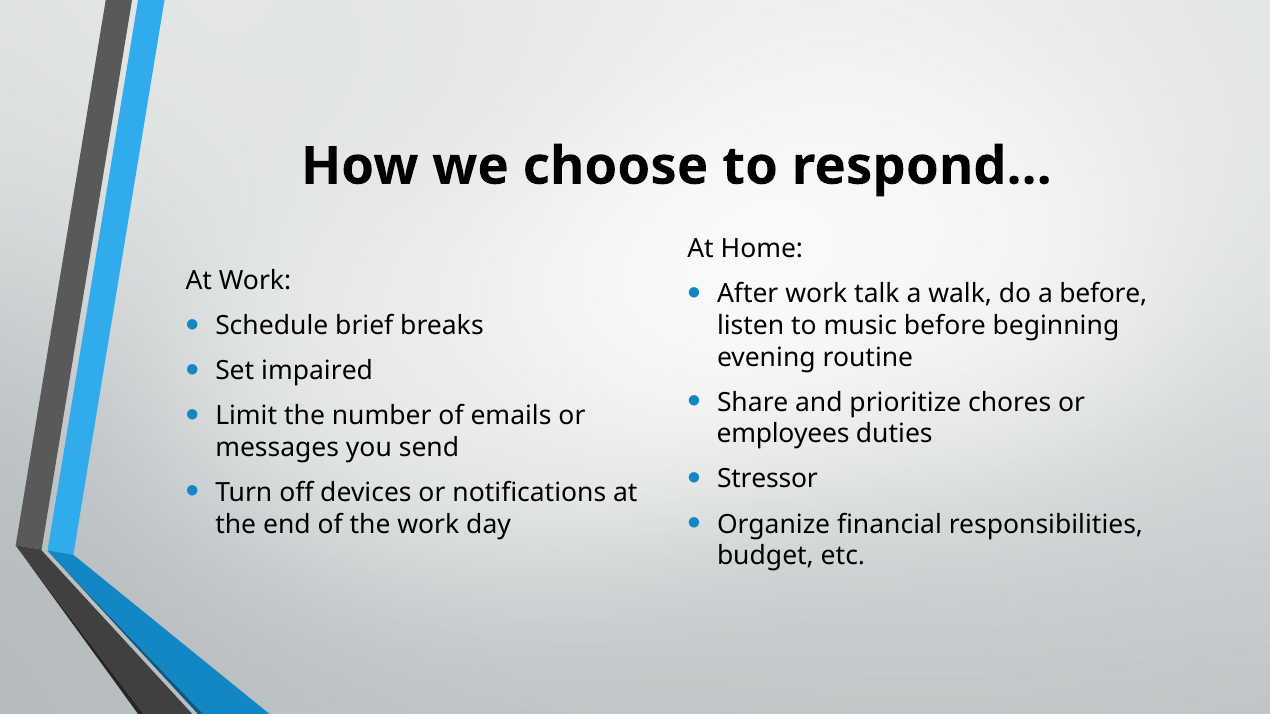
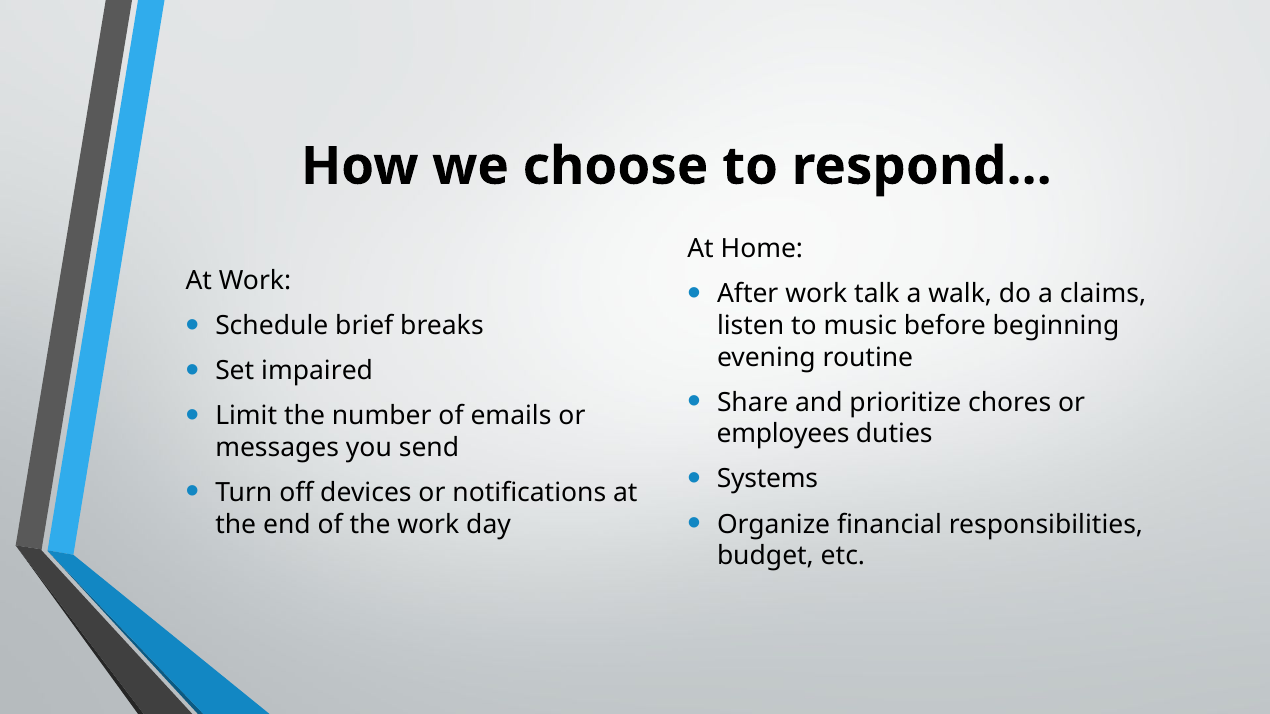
a before: before -> claims (1103, 294)
Stressor: Stressor -> Systems (767, 480)
